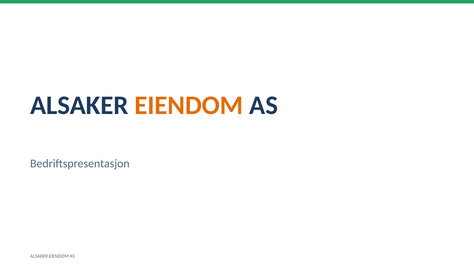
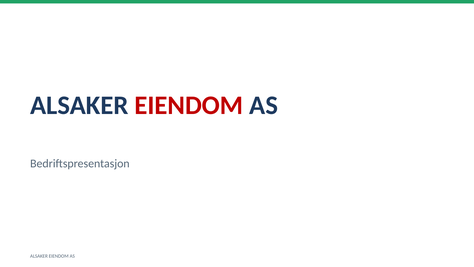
EIENDOM colour: orange -> red (189, 105)
